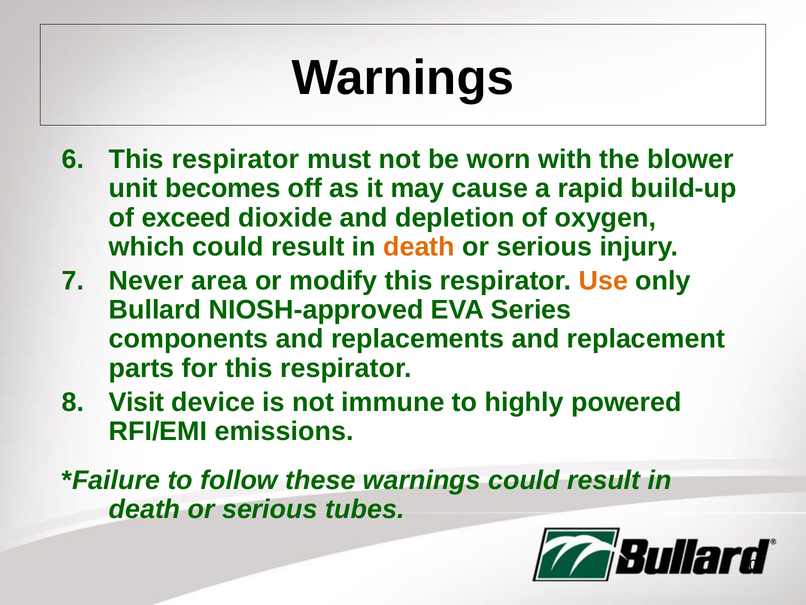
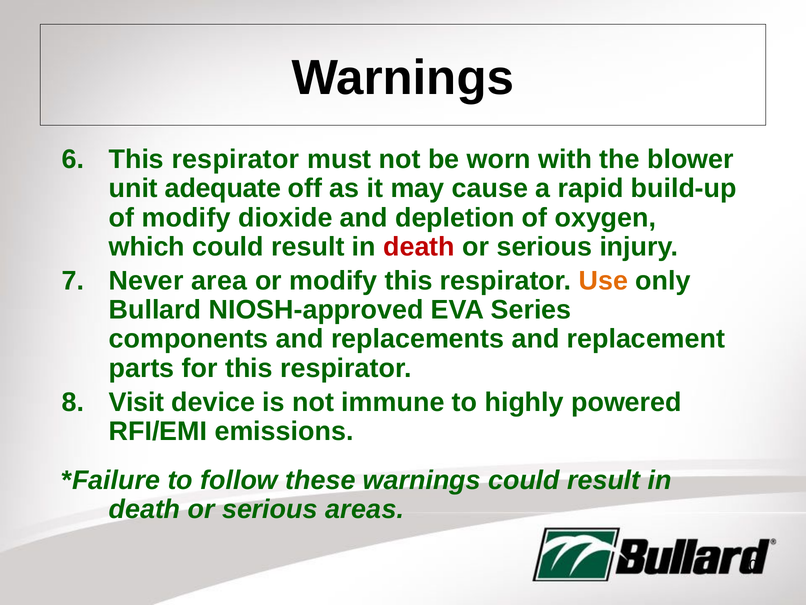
becomes: becomes -> adequate (223, 188)
of exceed: exceed -> modify (186, 217)
death colour: orange -> red (419, 246)
tubes: tubes -> areas (365, 509)
